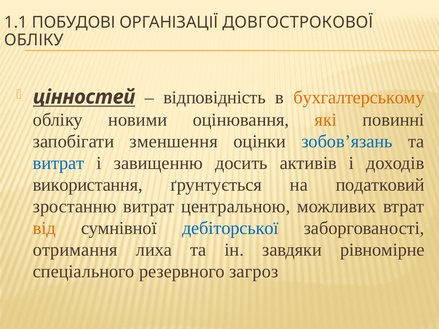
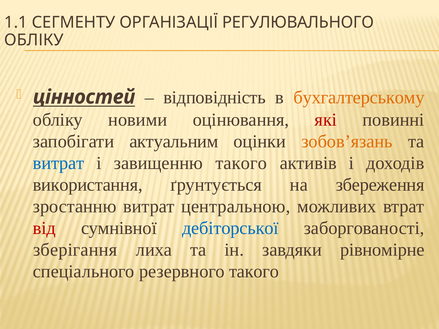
ПОБУДОВІ: ПОБУДОВІ -> СЕГМЕНТУ (74, 22)
ДОВГОСТРОКОВОЇ: ДОВГОСТРОКОВОЇ -> РЕГУЛЮВАЛЬНОГО (298, 22)
які colour: orange -> red (326, 120)
зменшення: зменшення -> актуальним (174, 141)
зобов’язань colour: blue -> orange (347, 141)
завищенню досить: досить -> такого (241, 163)
податковий: податковий -> збереження (380, 185)
від colour: orange -> red (44, 228)
отримання: отримання -> зберігання (75, 250)
резервного загроз: загроз -> такого (254, 272)
